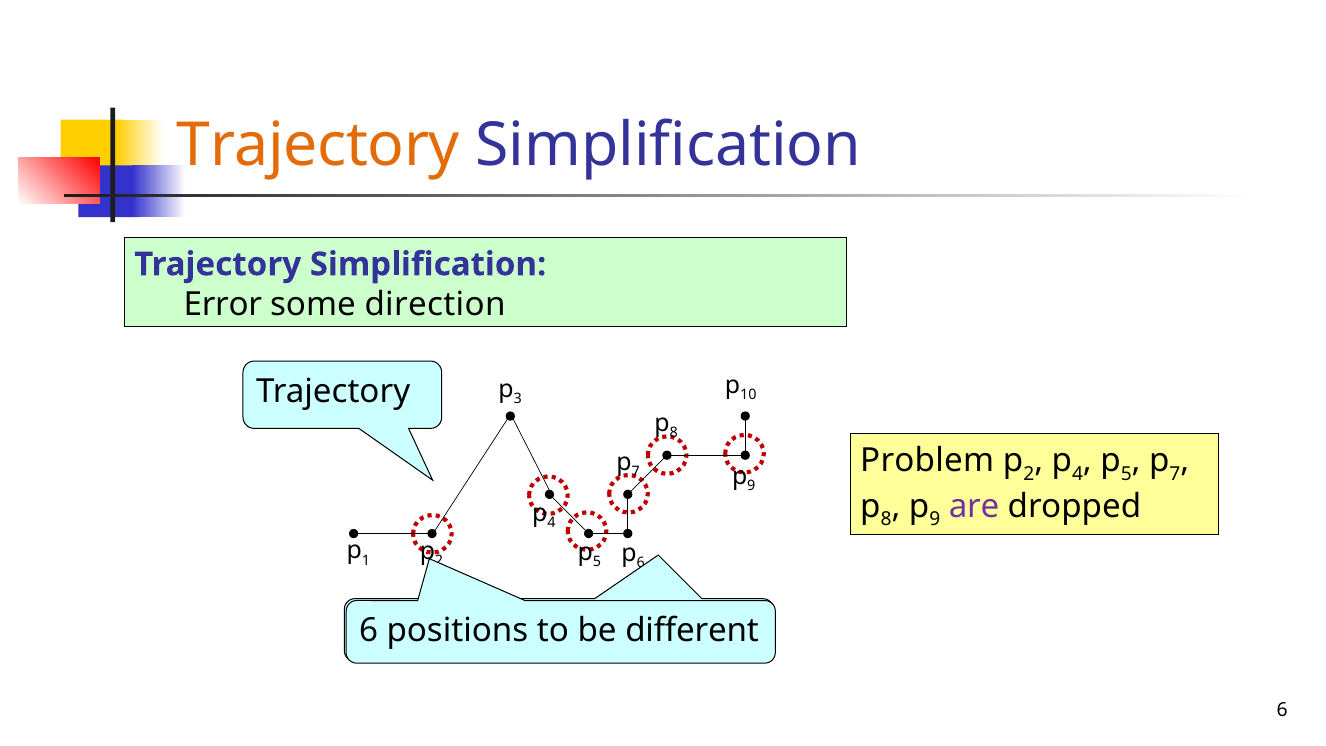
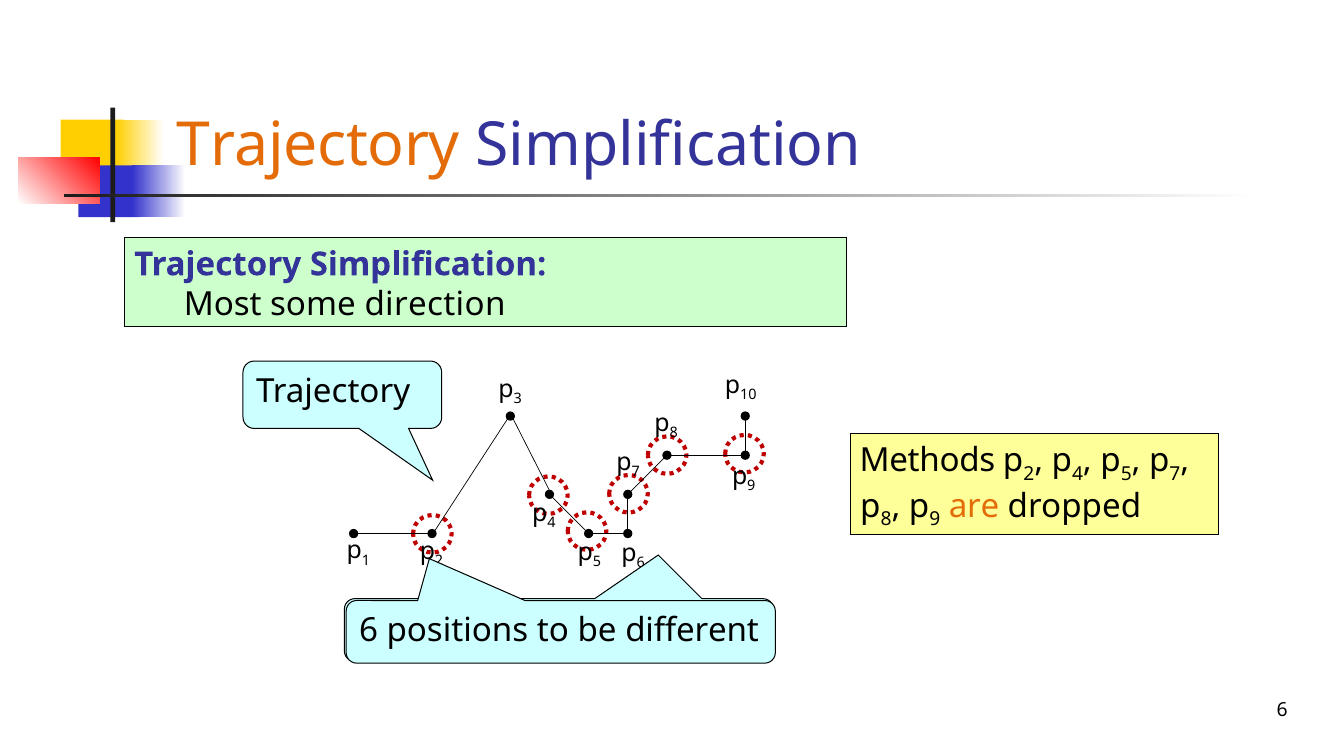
Error: Error -> Most (223, 304)
Problem: Problem -> Methods (927, 461)
are colour: purple -> orange (974, 506)
